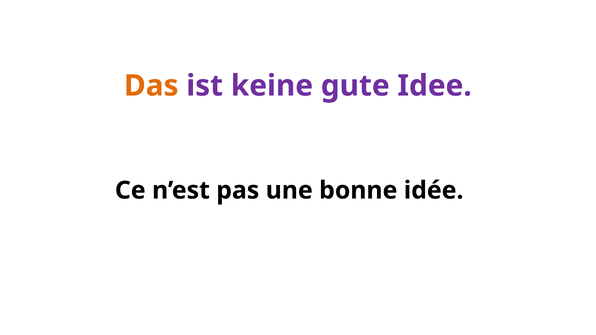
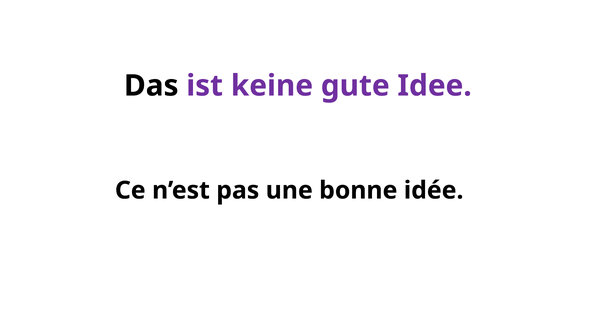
Das colour: orange -> black (151, 86)
